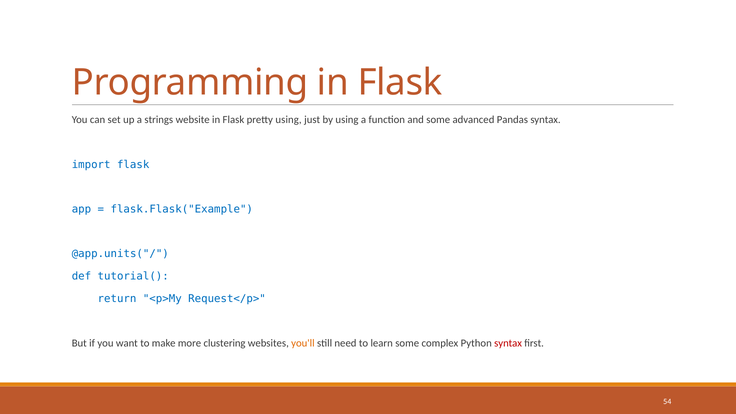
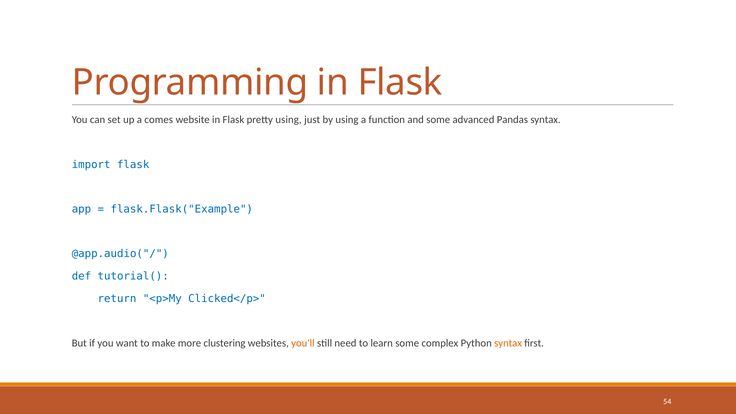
strings: strings -> comes (159, 120)
@app.units("/: @app.units("/ -> @app.audio("/ (120, 254)
Request</p>: Request</p> -> Clicked</p> (227, 299)
syntax colour: red -> orange (508, 343)
